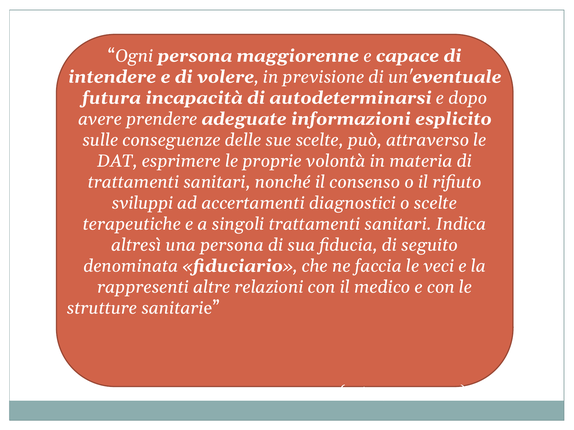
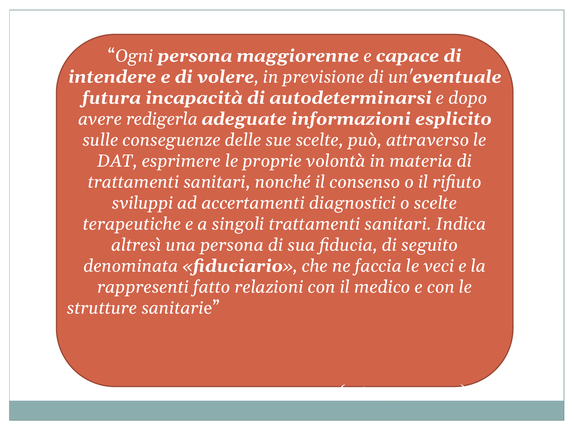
prendere: prendere -> redigerla (162, 119)
altre: altre -> fatto (212, 287)
